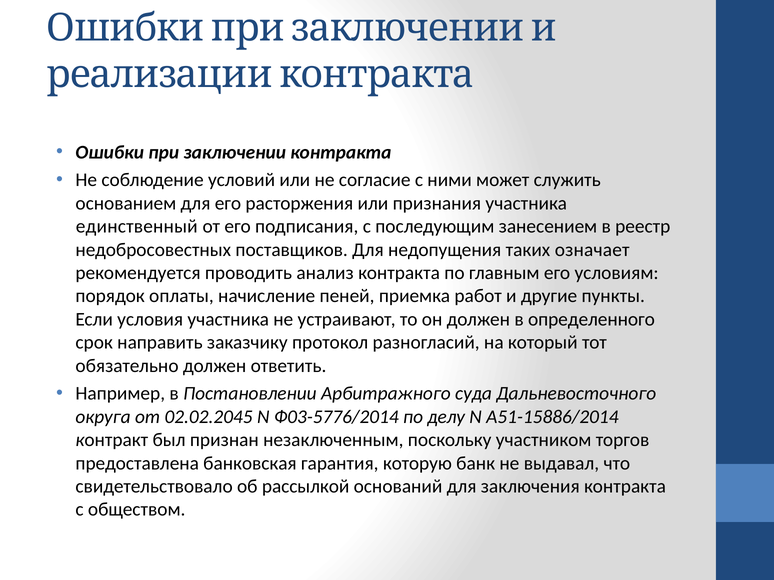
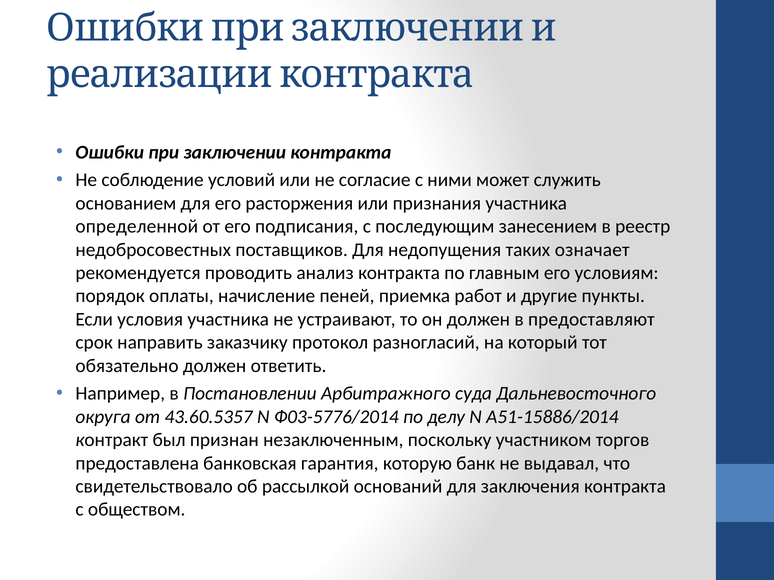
единственный: единственный -> определенной (137, 227)
определенного: определенного -> предоставляют (591, 320)
02.02.2045: 02.02.2045 -> 43.60.5357 (209, 417)
